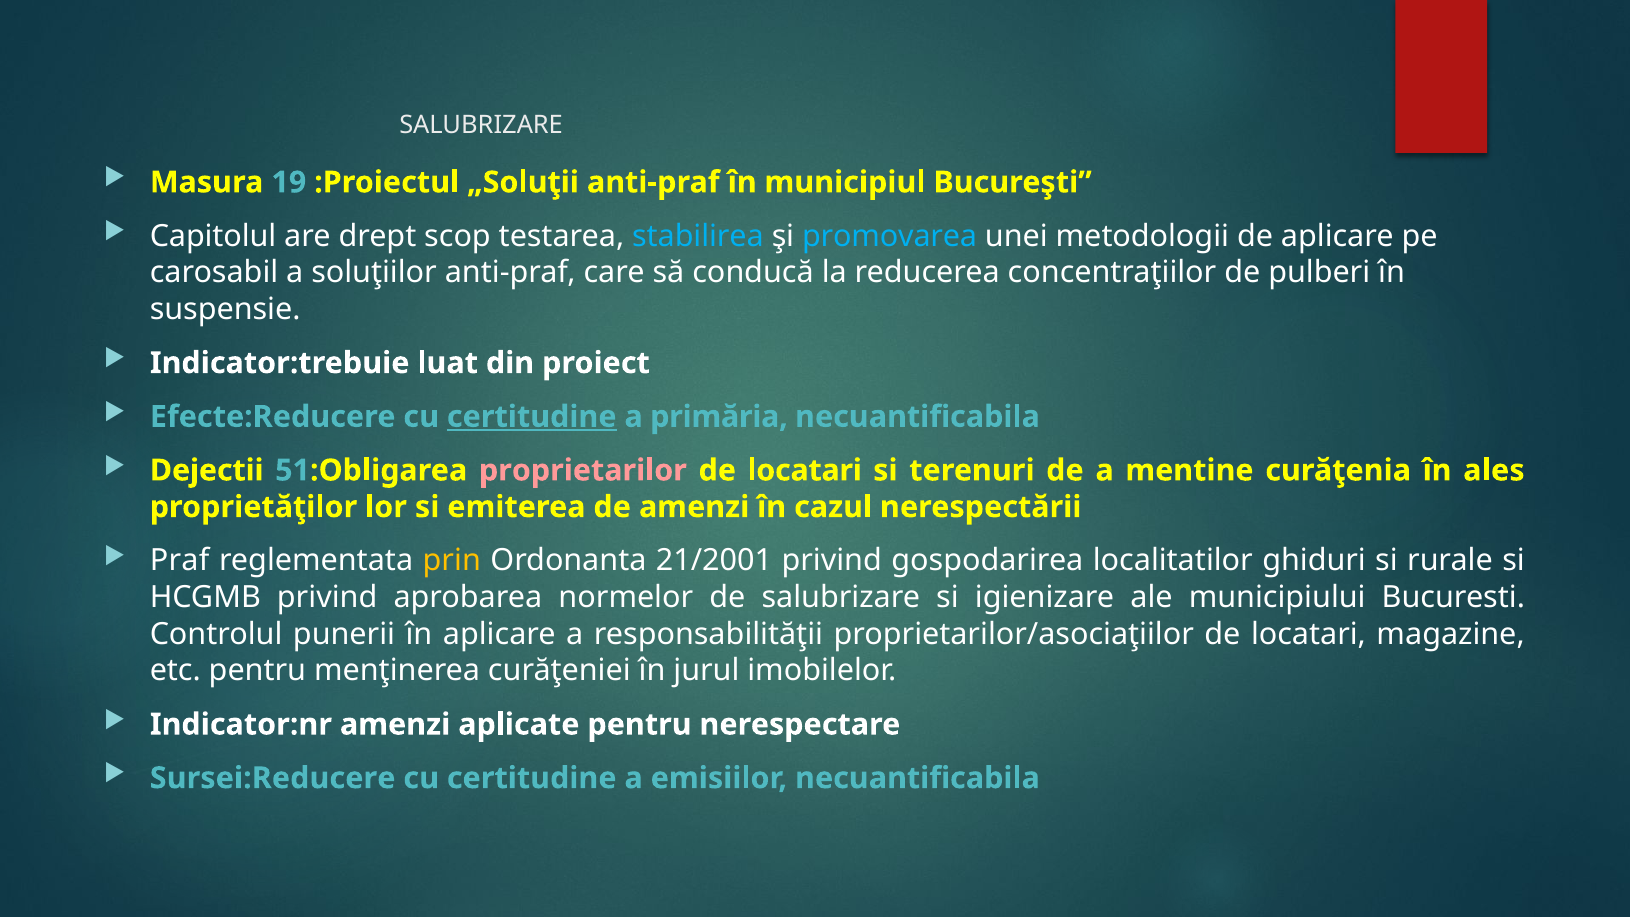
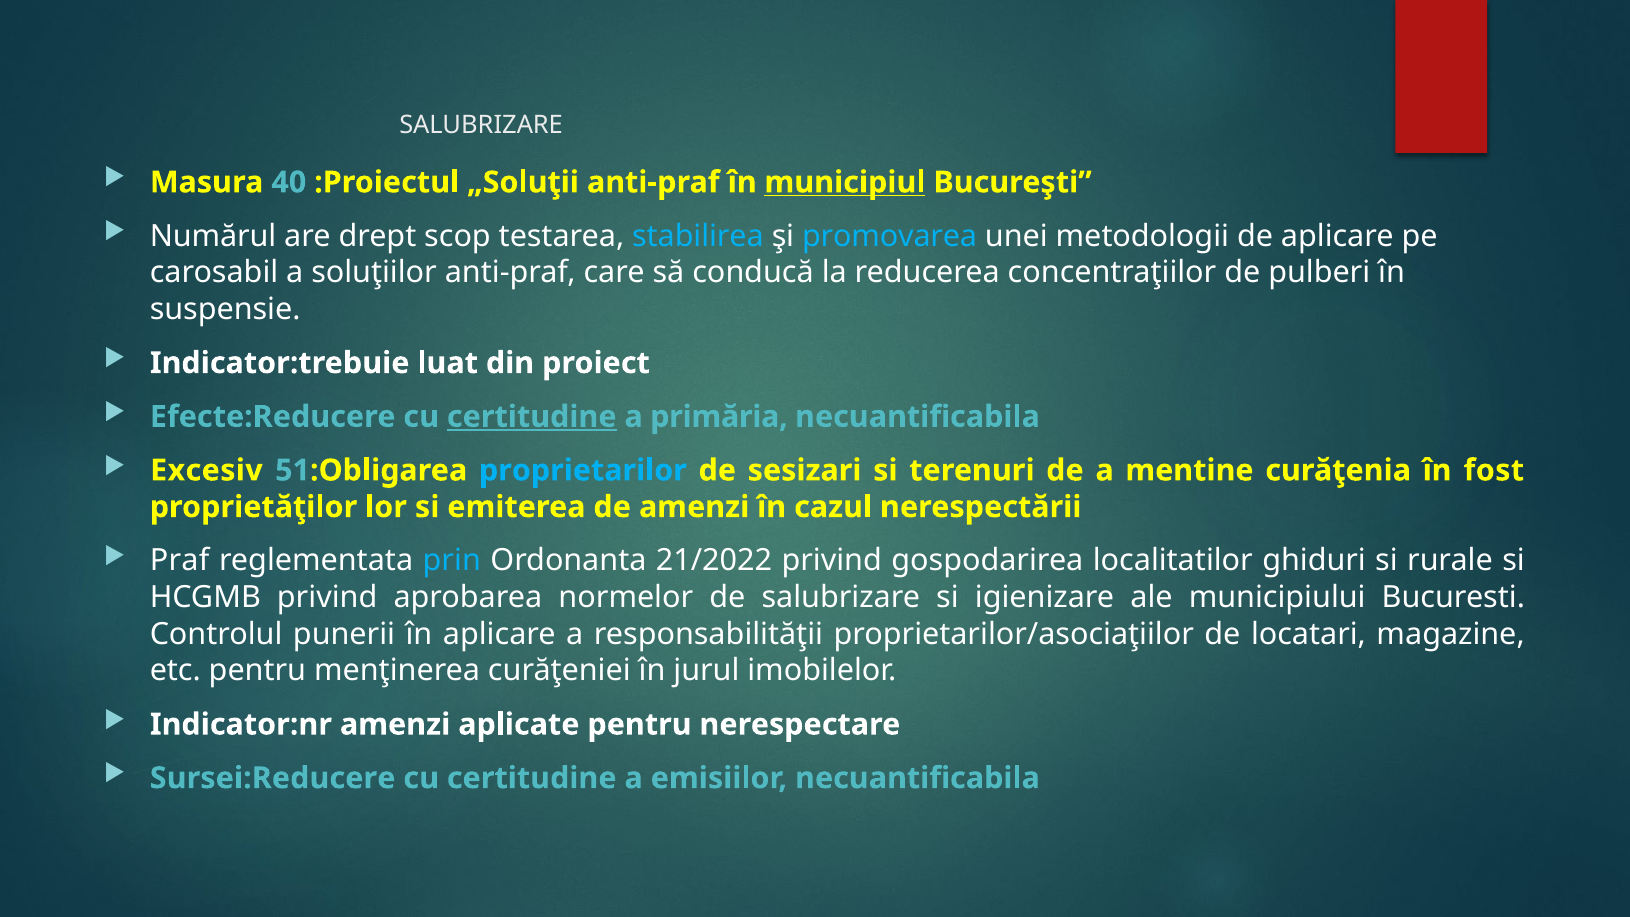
19: 19 -> 40 (289, 182)
municipiul underline: none -> present (845, 182)
Capitolul: Capitolul -> Numărul (213, 236)
Dejectii: Dejectii -> Excesiv (206, 470)
proprietarilor colour: pink -> light blue (583, 470)
locatari: locatari -> sesizari (805, 470)
ales: ales -> fost (1494, 470)
prin colour: yellow -> light blue (452, 561)
21/2001: 21/2001 -> 21/2022 (714, 561)
